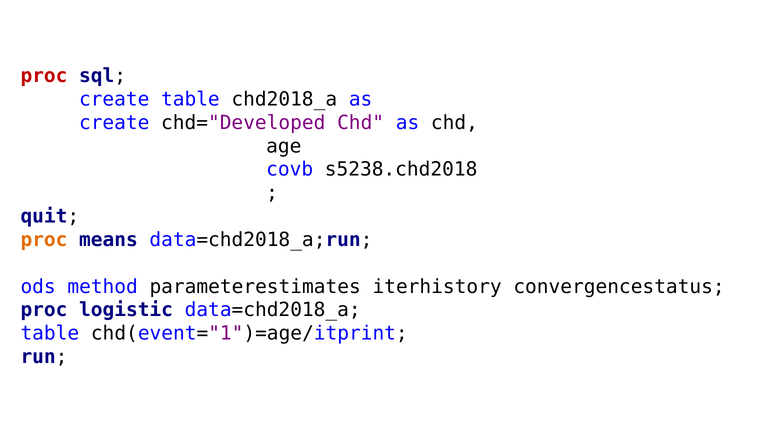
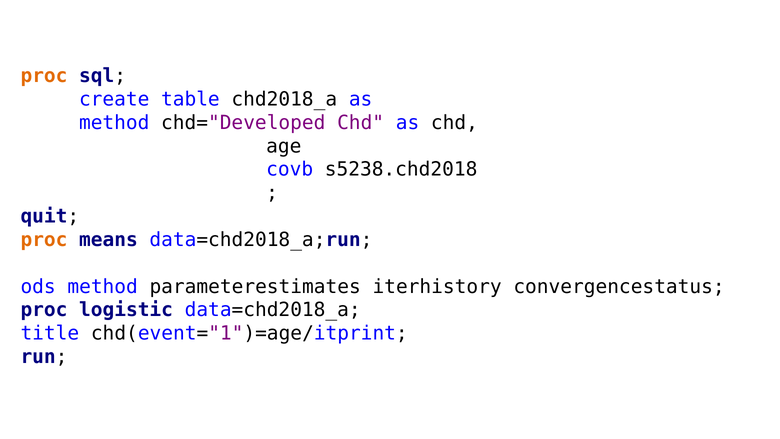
proc colour: red -> orange (44, 76)
create: create -> method (114, 123)
table: table -> title (50, 333)
